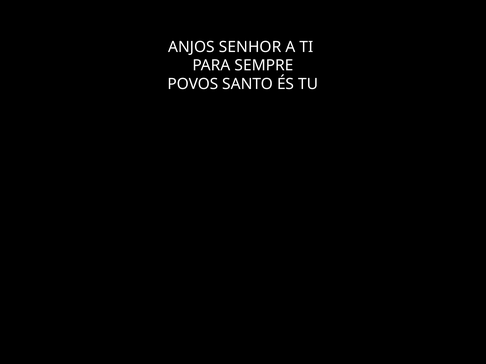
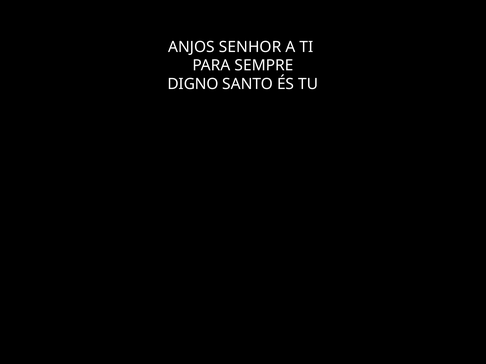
POVOS: POVOS -> DIGNO (193, 84)
